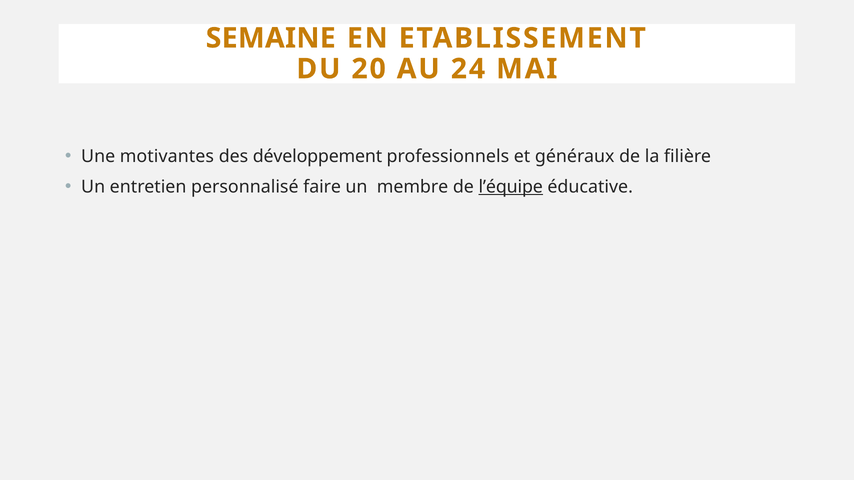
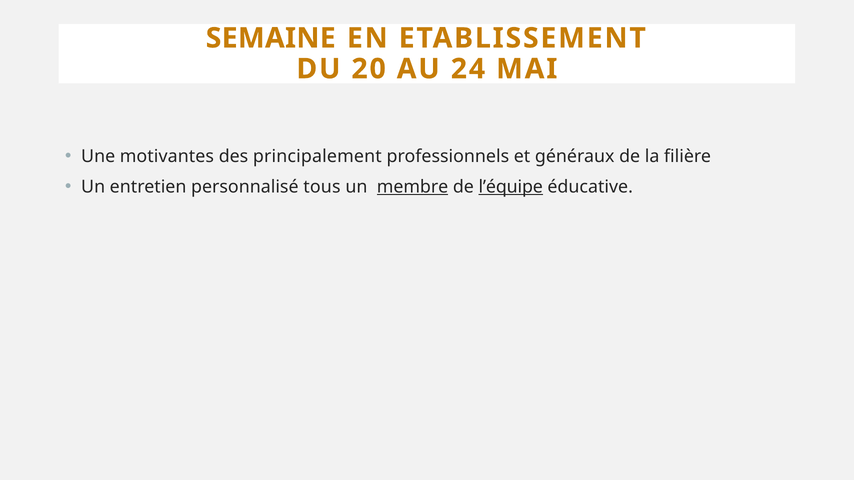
développement: développement -> principalement (317, 157)
faire: faire -> tous (322, 187)
membre underline: none -> present (413, 187)
